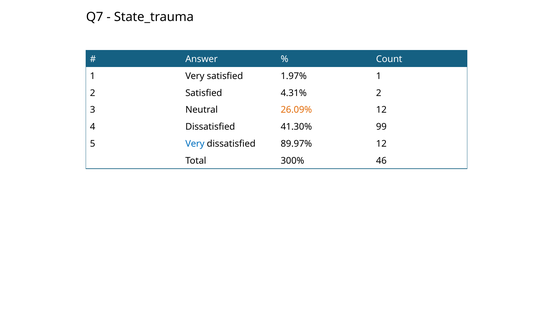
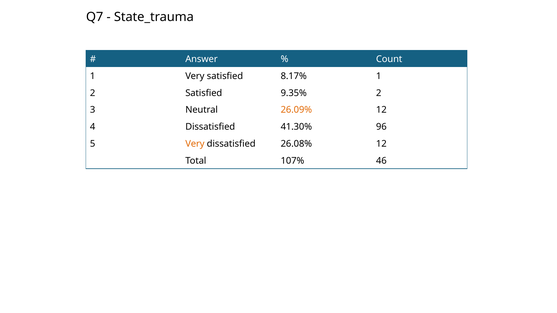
1.97%: 1.97% -> 8.17% (294, 76)
4.31%: 4.31% -> 9.35% (294, 93)
99: 99 -> 96 (381, 127)
Very colour: blue -> orange (195, 144)
89.97%: 89.97% -> 26.08% (296, 144)
300%: 300% -> 107% (292, 161)
